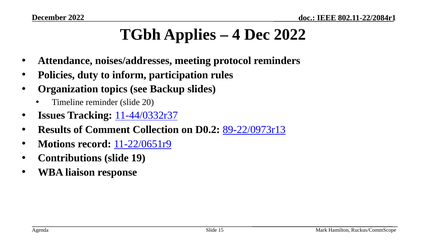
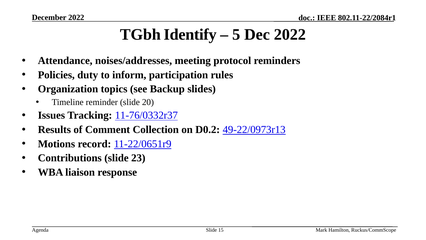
Applies: Applies -> Identify (190, 34)
4: 4 -> 5 (236, 34)
11-44/0332r37: 11-44/0332r37 -> 11-76/0332r37 (146, 115)
89-22/0973r13: 89-22/0973r13 -> 49-22/0973r13 (254, 129)
19: 19 -> 23 (138, 158)
